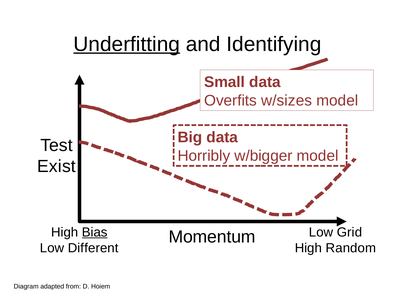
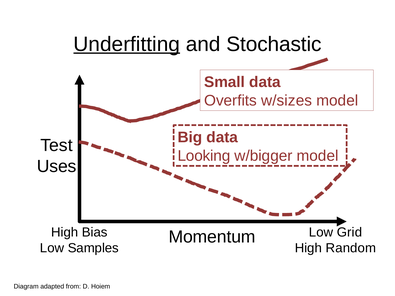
Identifying: Identifying -> Stochastic (274, 44)
Horribly: Horribly -> Looking (204, 156)
Exist: Exist -> Uses (57, 167)
Bias underline: present -> none (95, 232)
Different: Different -> Samples (93, 248)
